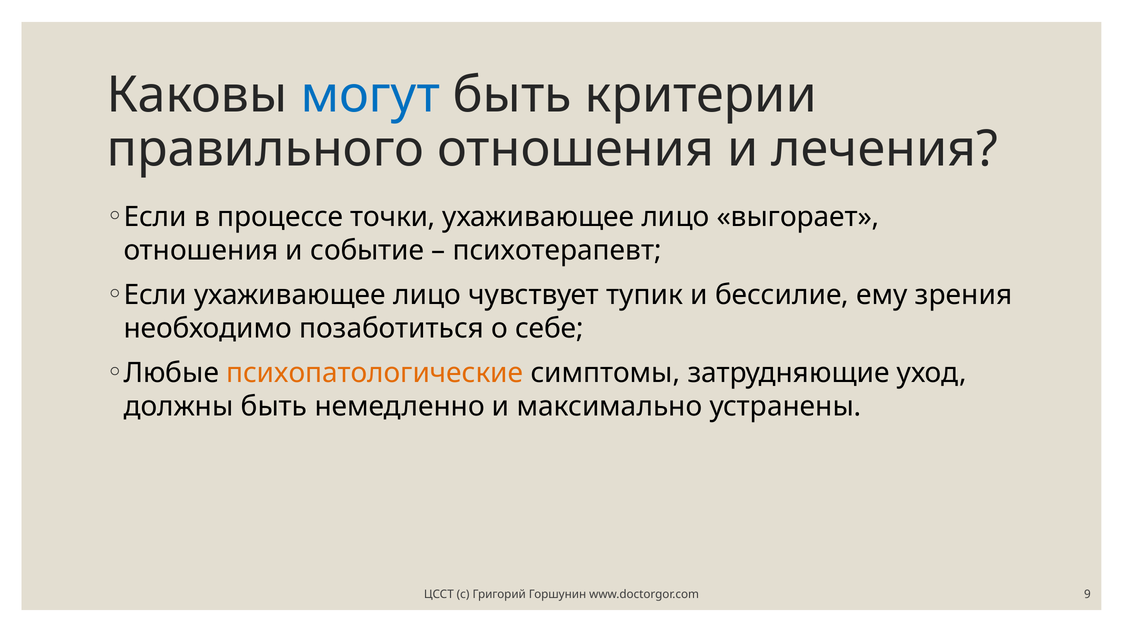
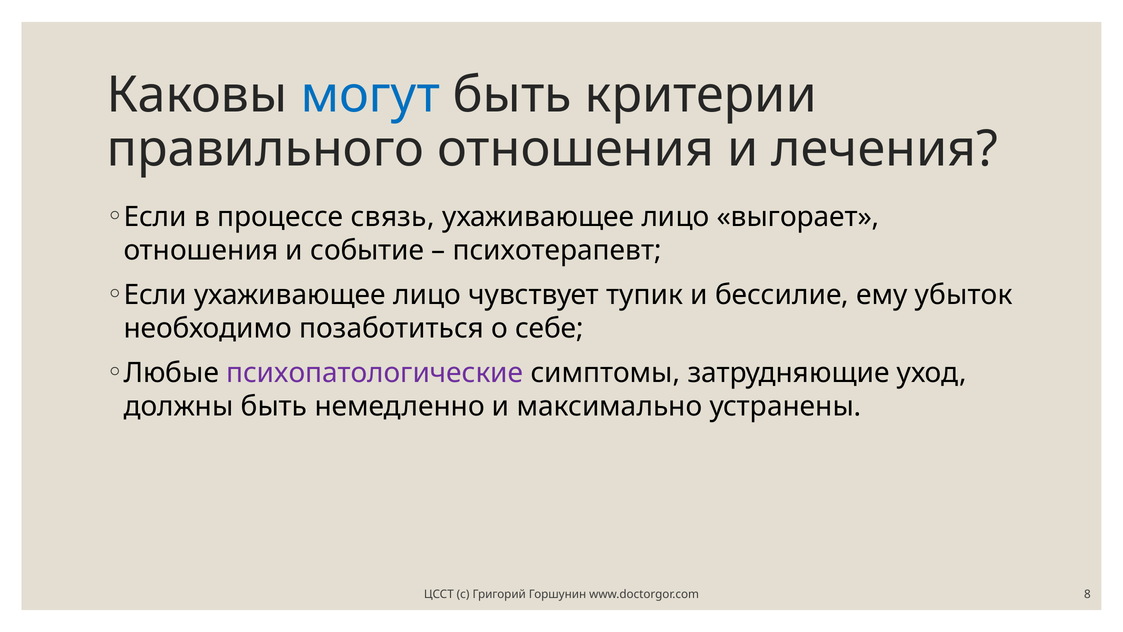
точки: точки -> связь (393, 217)
зрения: зрения -> убыток (964, 295)
психопатологические colour: orange -> purple (375, 373)
9: 9 -> 8 (1087, 594)
